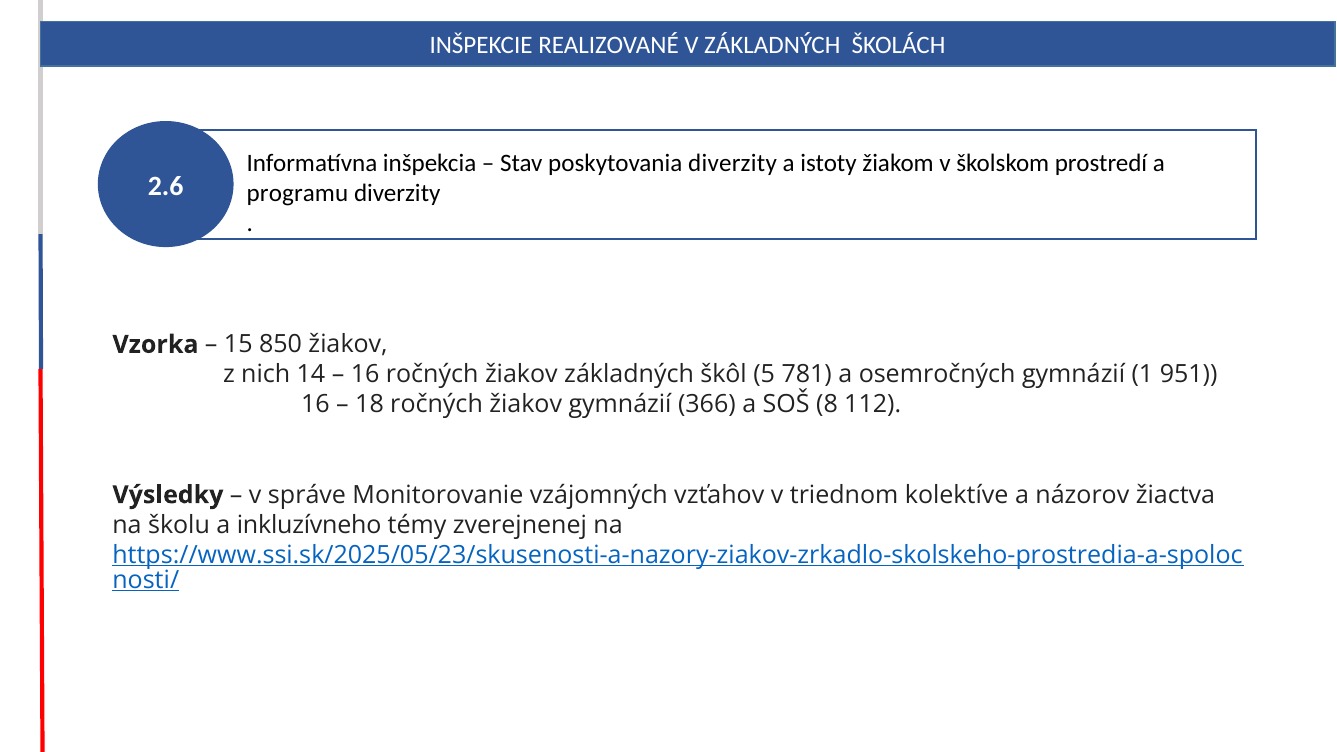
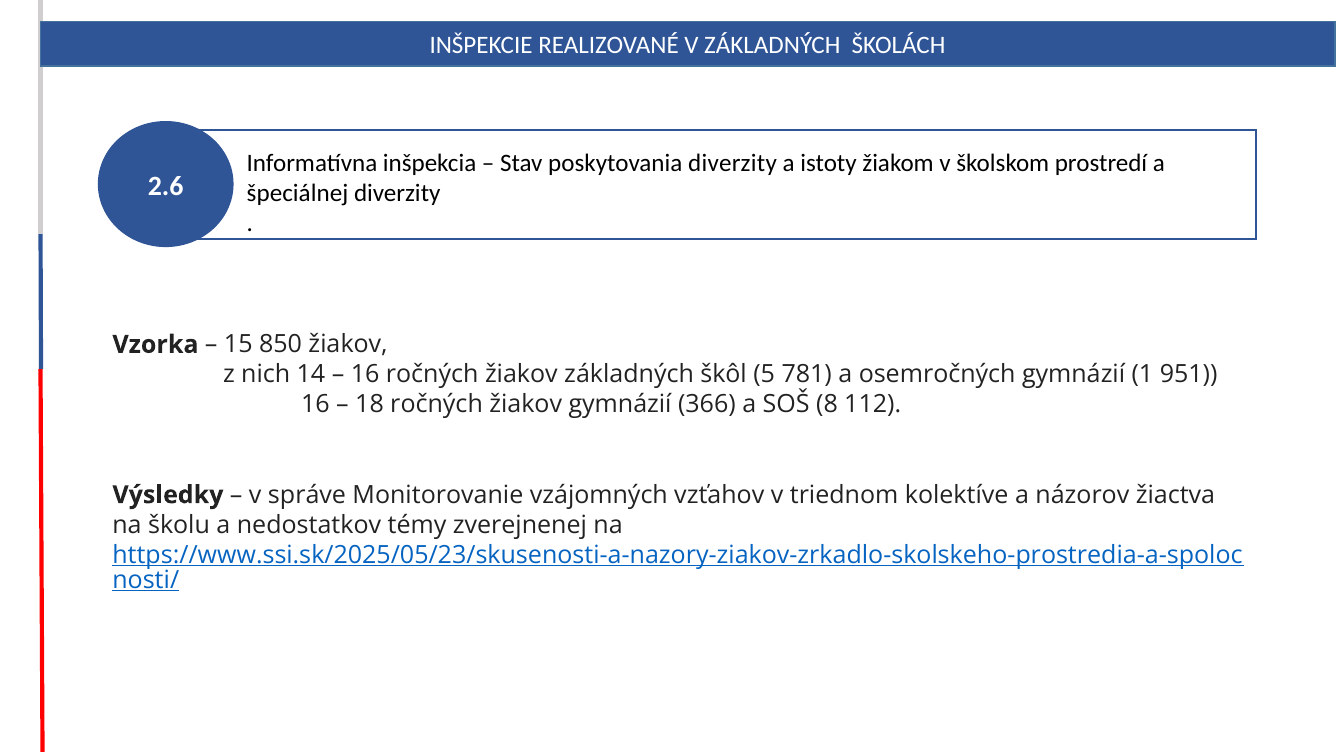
programu: programu -> špeciálnej (297, 193)
inkluzívneho: inkluzívneho -> nedostatkov (309, 525)
